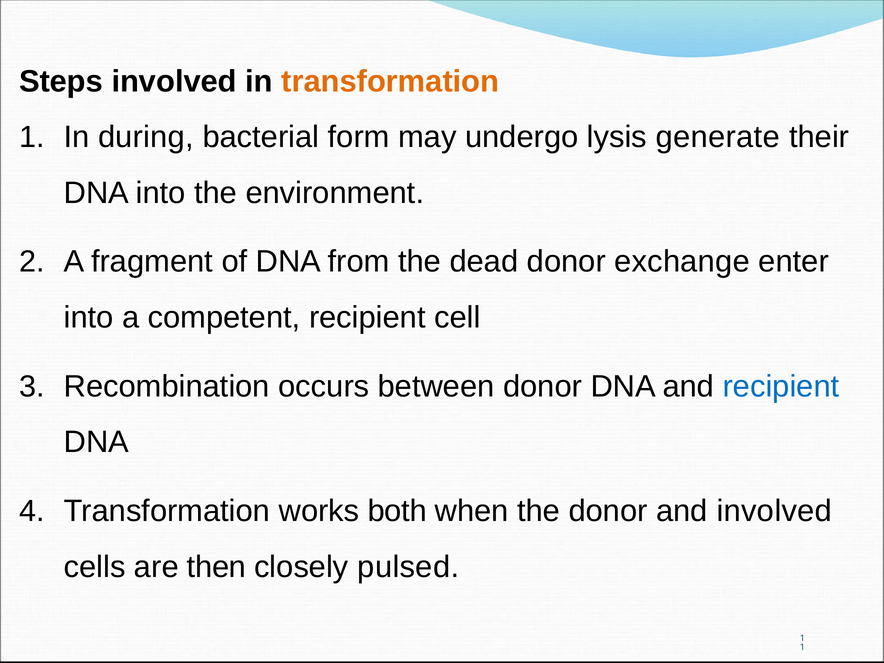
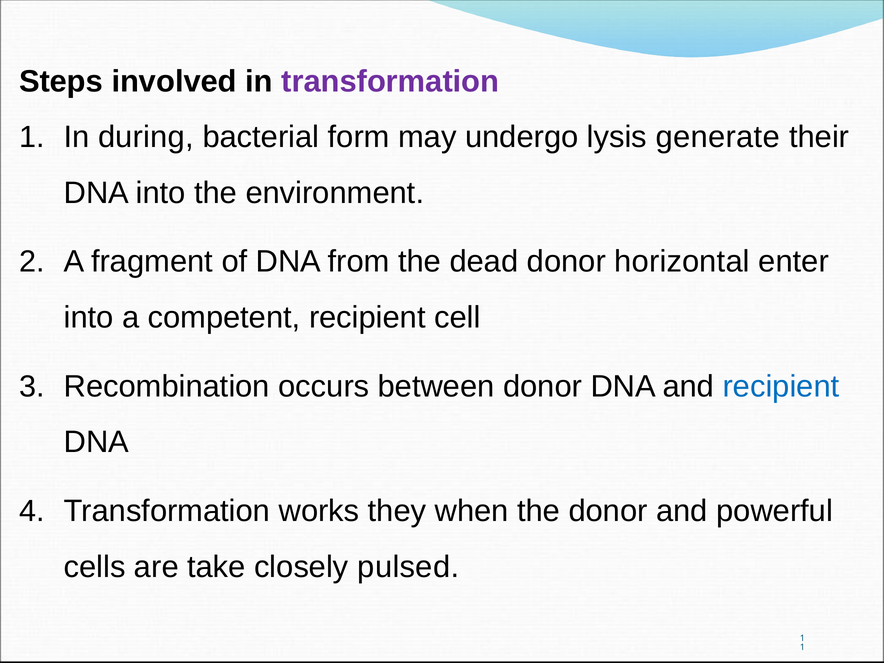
transformation colour: orange -> purple (390, 81)
exchange: exchange -> horizontal (682, 262)
both: both -> they (397, 511)
and involved: involved -> powerful (775, 511)
then: then -> take (216, 567)
